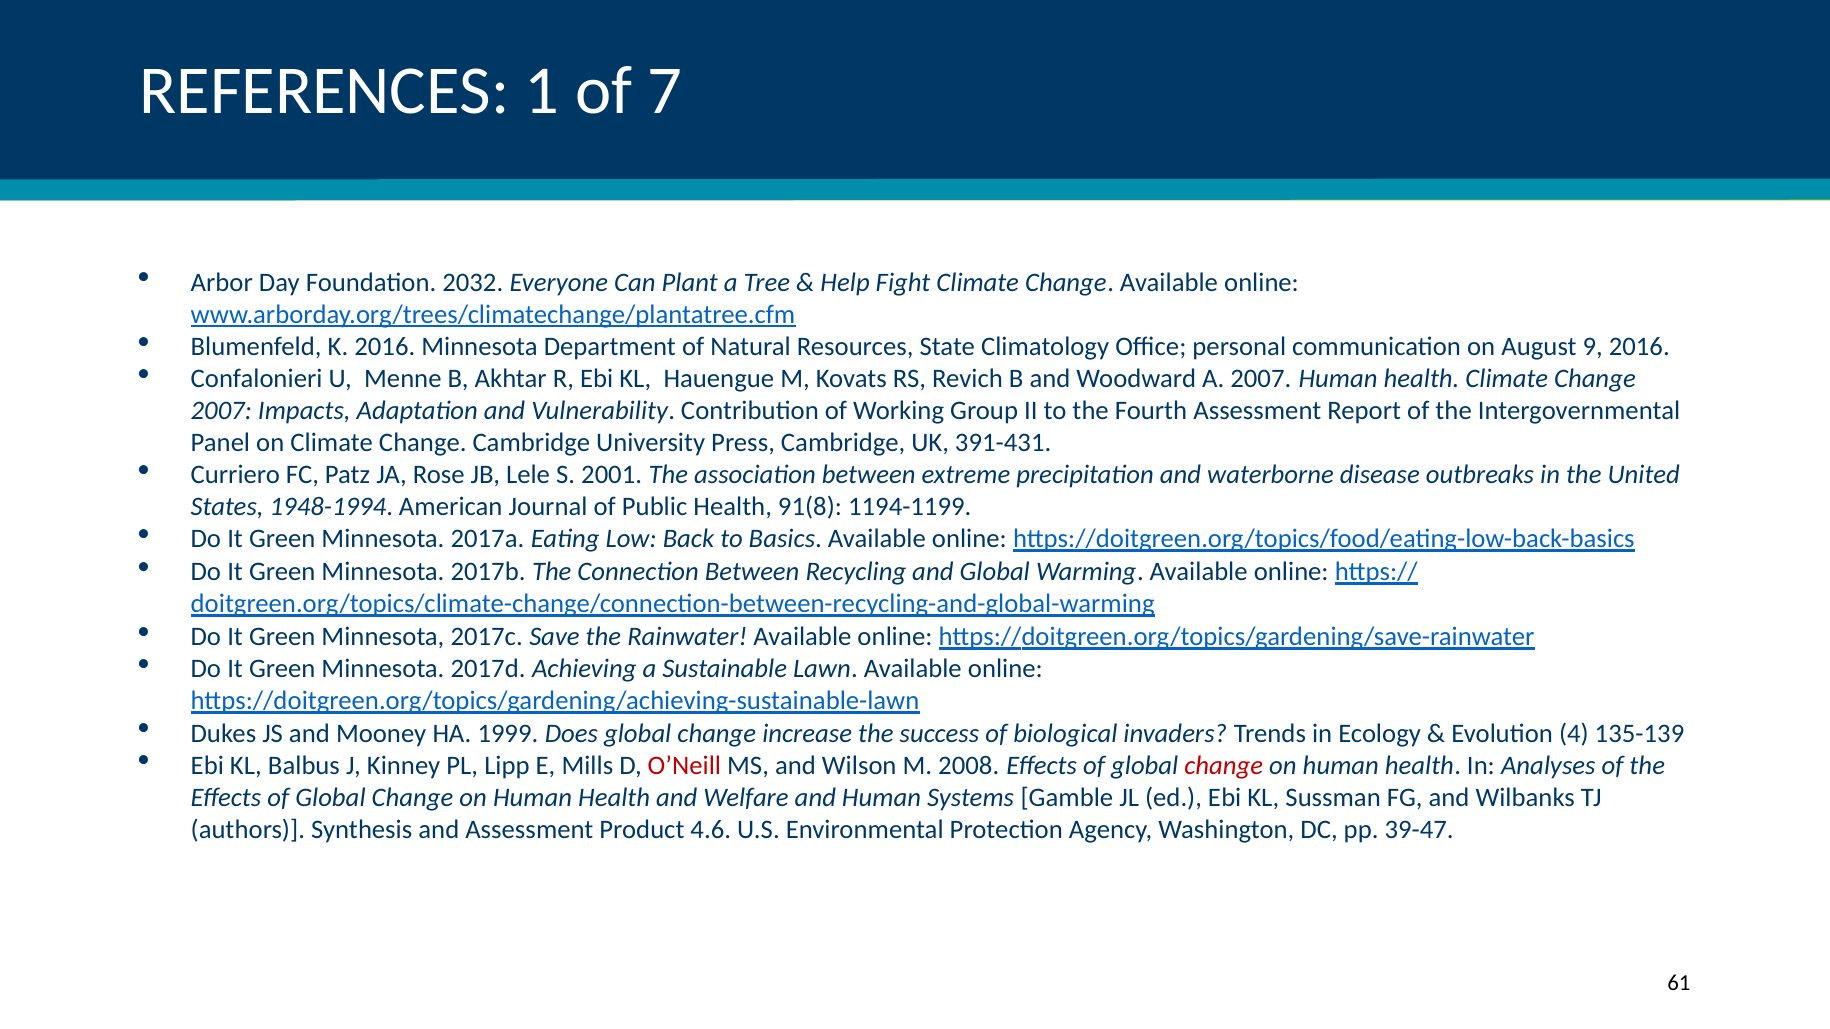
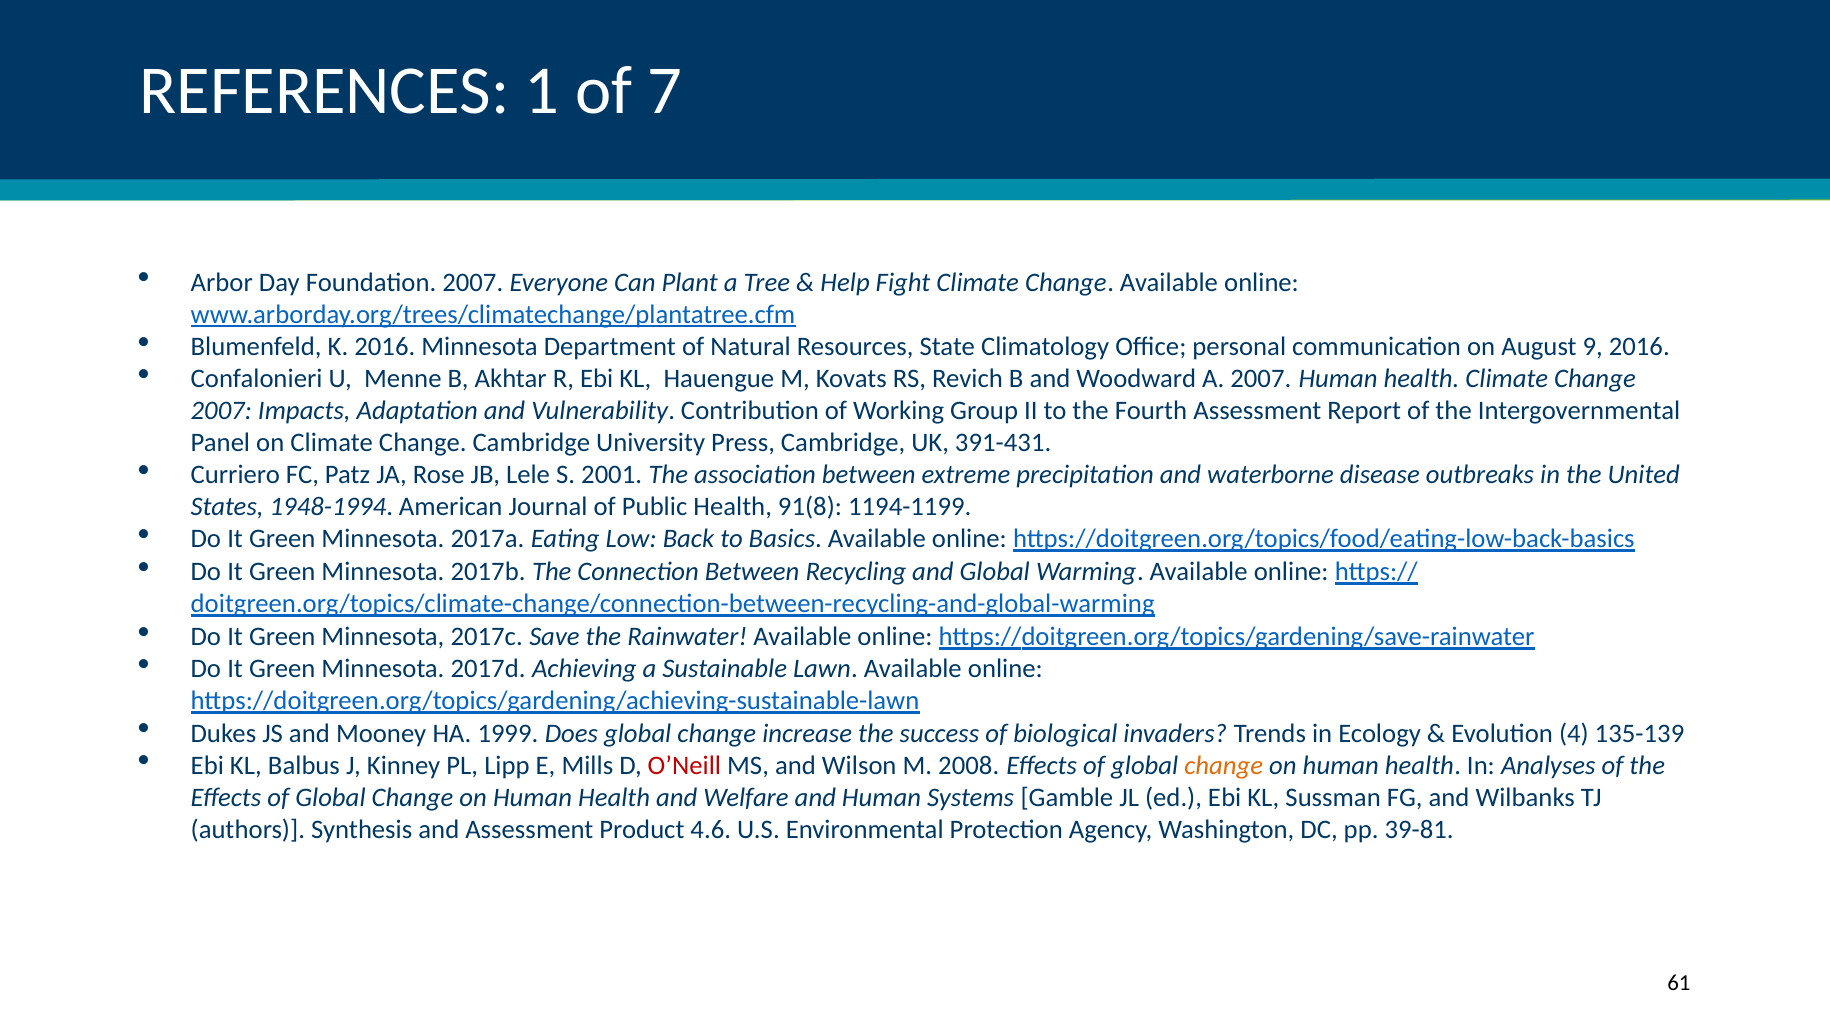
Foundation 2032: 2032 -> 2007 (473, 283)
change colour: red -> orange (1224, 766)
39-47: 39-47 -> 39-81 (1419, 830)
